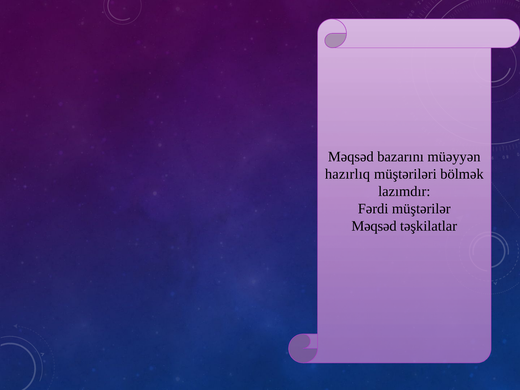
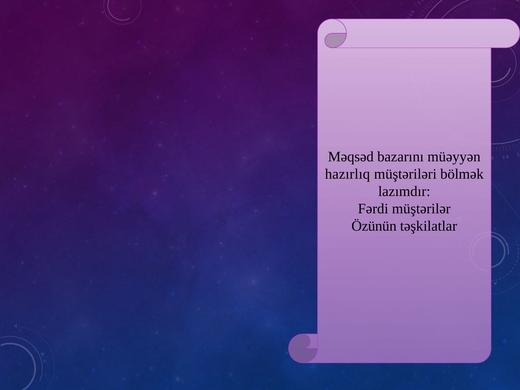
Məqsəd: Məqsəd -> Özünün (374, 226)
